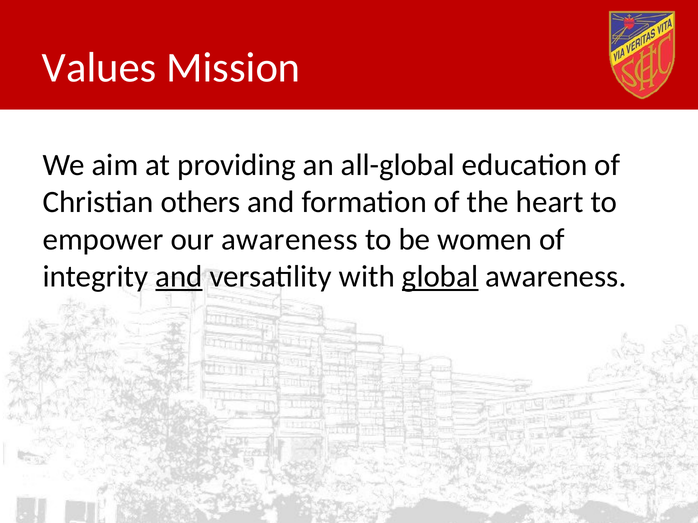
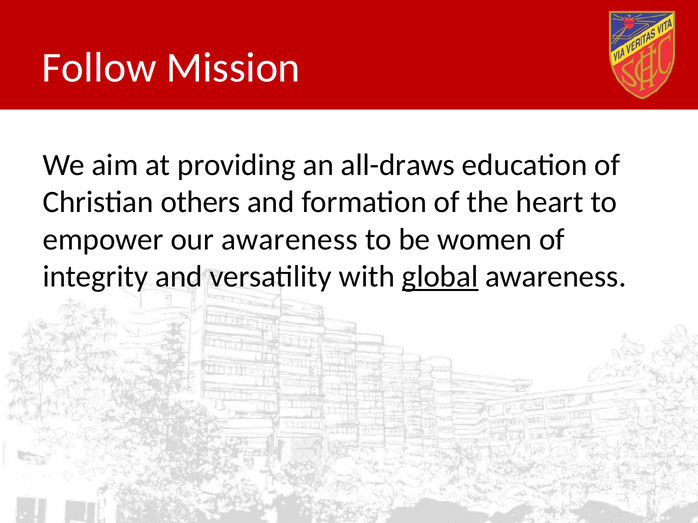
Values: Values -> Follow (99, 68)
all-global: all-global -> all-draws (398, 165)
and underline: present -> none (179, 277)
